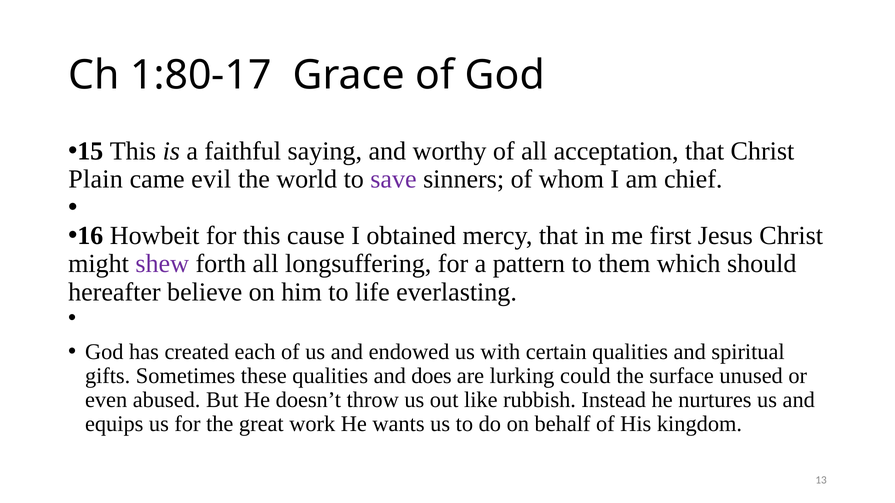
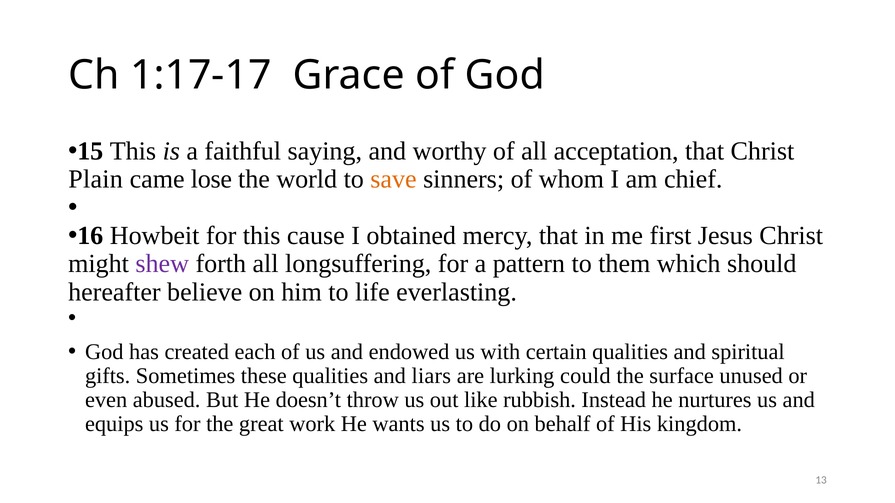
1:80-17: 1:80-17 -> 1:17-17 (201, 75)
evil: evil -> lose (211, 180)
save colour: purple -> orange (394, 180)
does: does -> liars (431, 376)
